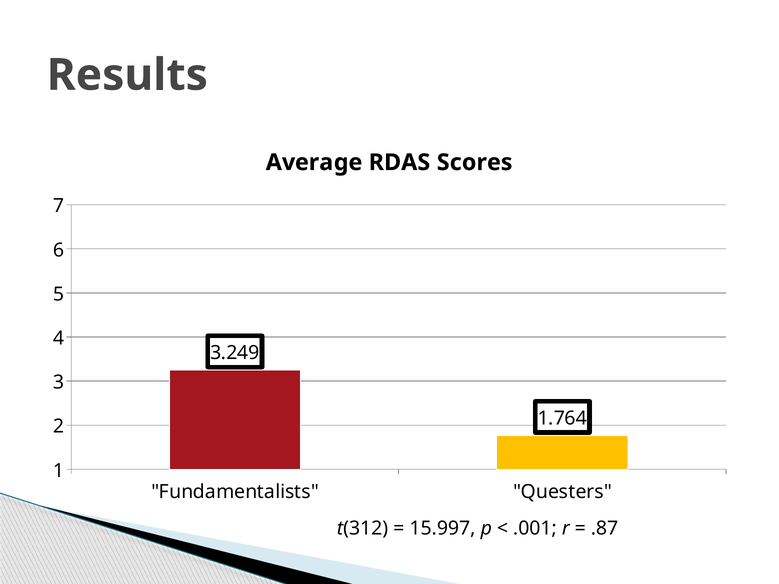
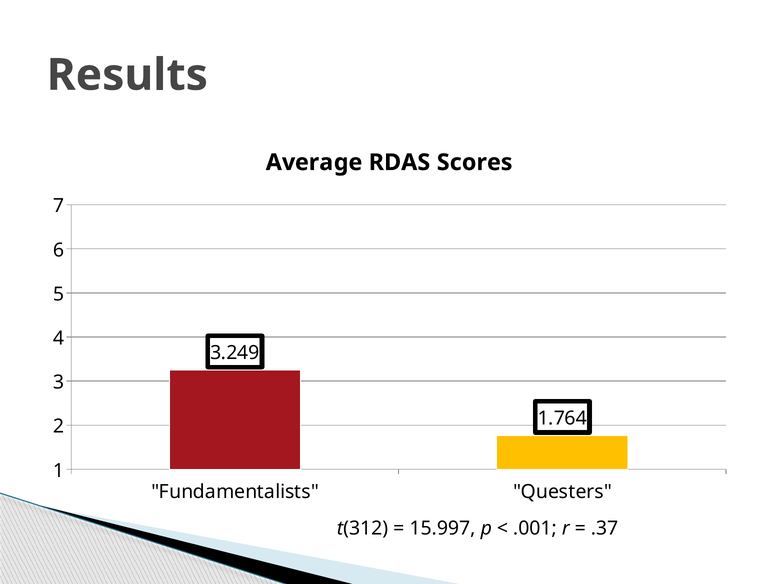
.87: .87 -> .37 (604, 529)
